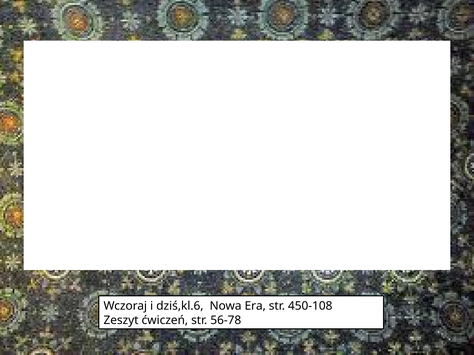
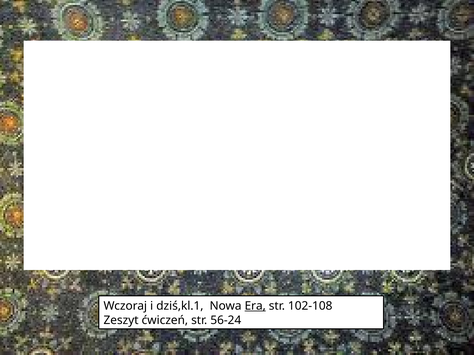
dziś,kl.6: dziś,kl.6 -> dziś,kl.1 (180, 306)
Era underline: none -> present (255, 306)
450-108: 450-108 -> 102-108 (310, 306)
56-78: 56-78 -> 56-24 (226, 321)
